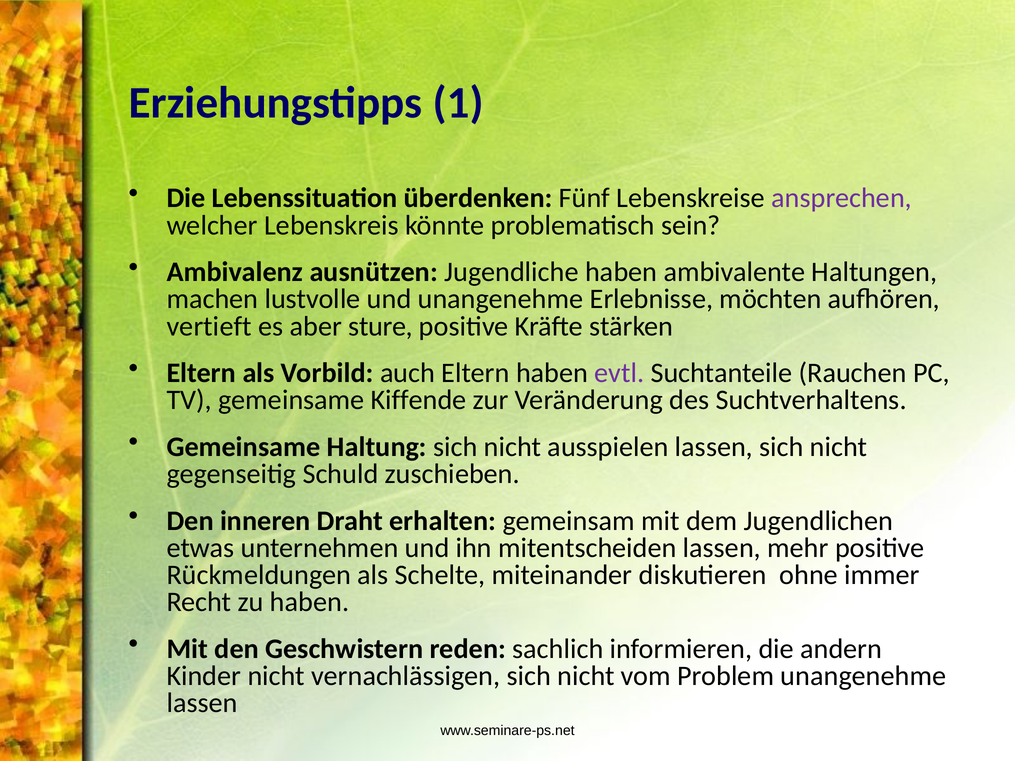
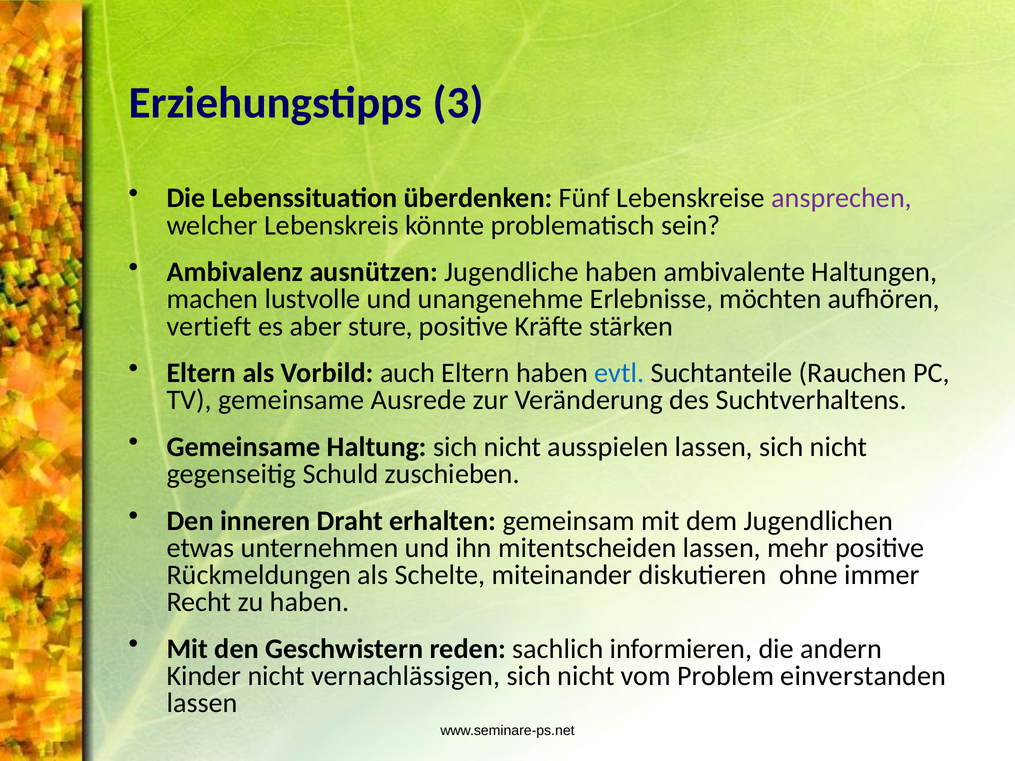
1: 1 -> 3 (458, 103)
evtl colour: purple -> blue (619, 373)
Kiffende: Kiffende -> Ausrede (419, 400)
Problem unangenehme: unangenehme -> einverstanden (863, 676)
